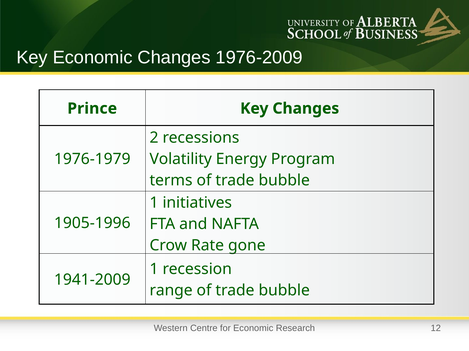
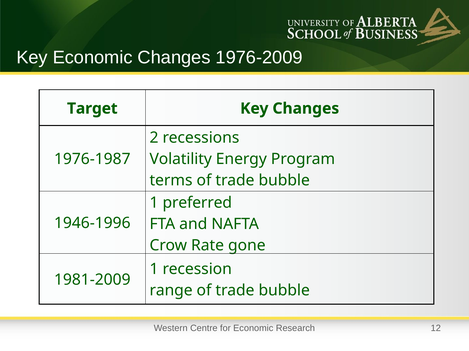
Prince: Prince -> Target (92, 109)
1976-1979: 1976-1979 -> 1976-1987 (92, 159)
initiatives: initiatives -> preferred (197, 203)
1905-1996: 1905-1996 -> 1946-1996 (92, 224)
1941-2009: 1941-2009 -> 1981-2009 (92, 280)
